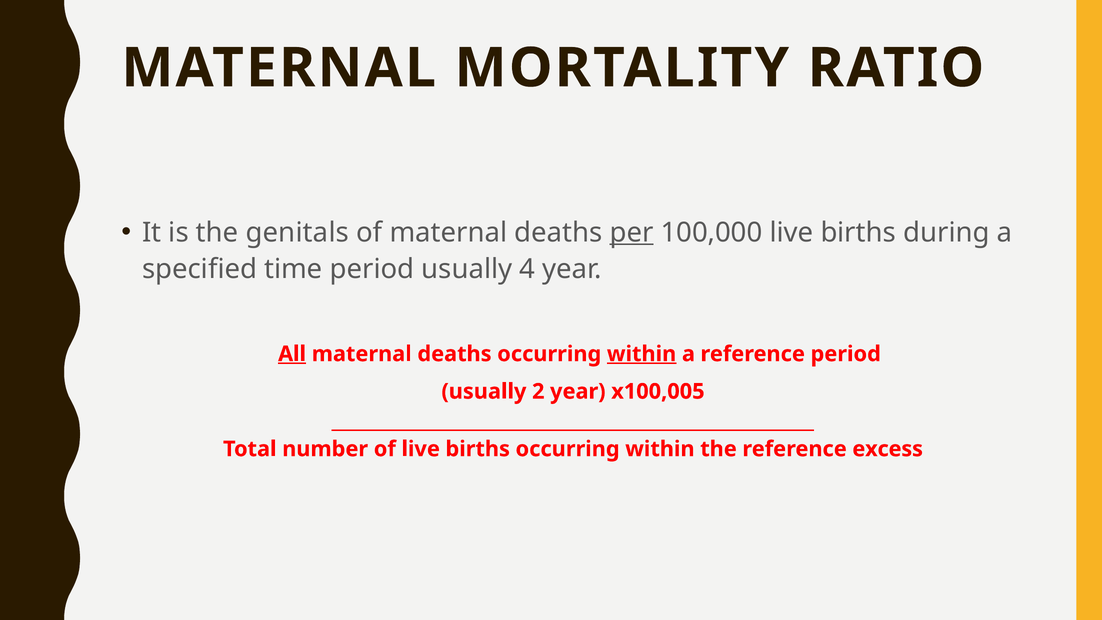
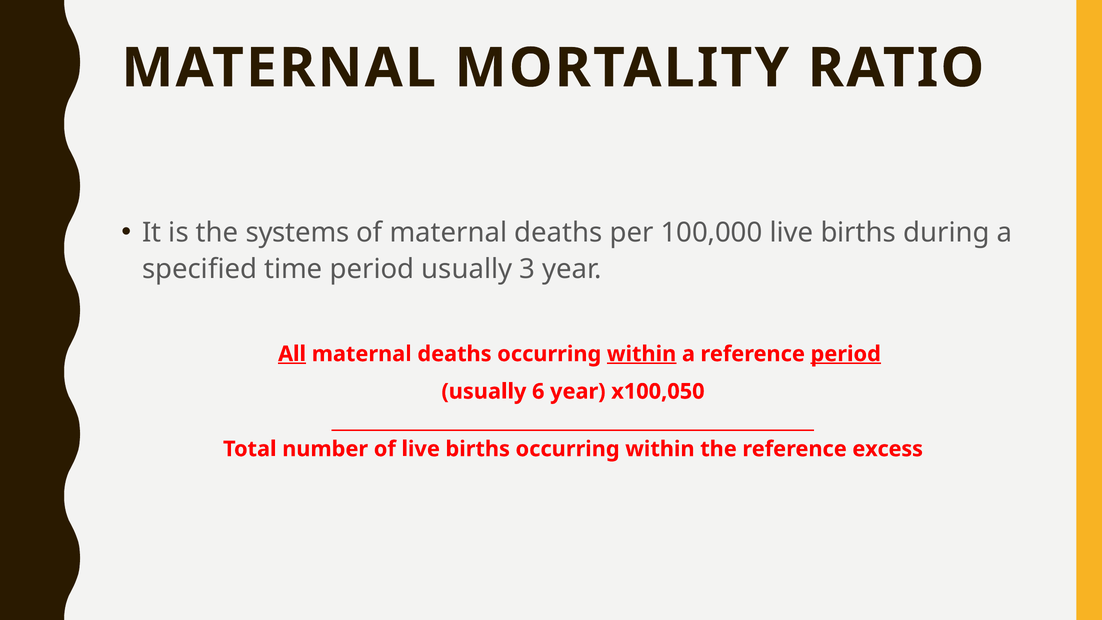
genitals: genitals -> systems (297, 233)
per underline: present -> none (632, 233)
4: 4 -> 3 (527, 269)
period underline: none -> present (846, 354)
2: 2 -> 6 (538, 391)
x100,005: x100,005 -> x100,050 (658, 391)
